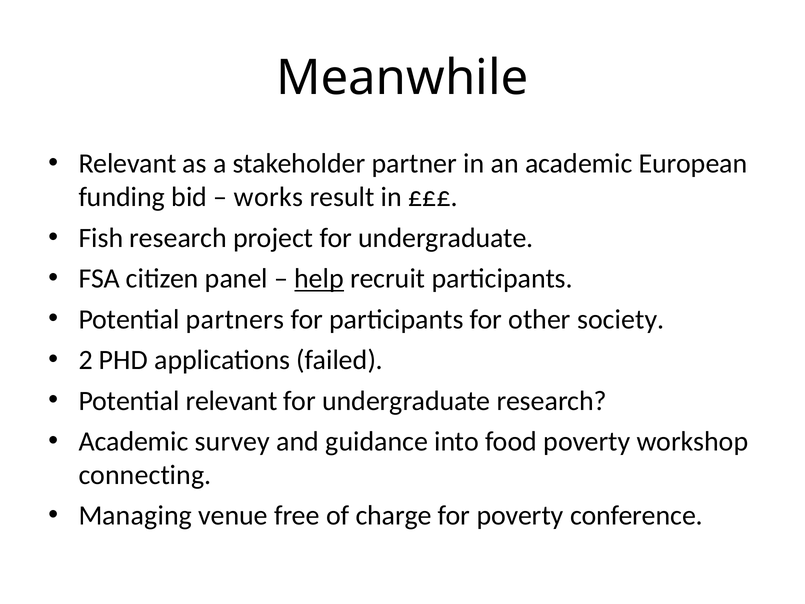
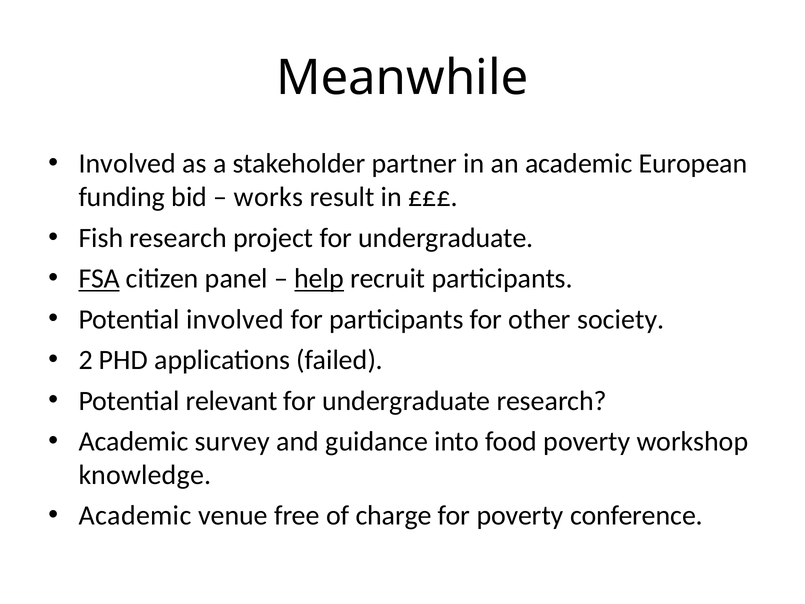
Relevant: Relevant -> Involved (127, 164)
FSA underline: none -> present (99, 279)
Potential partners: partners -> involved (235, 319)
connecting: connecting -> knowledge (145, 475)
Managing: Managing -> Academic (135, 516)
